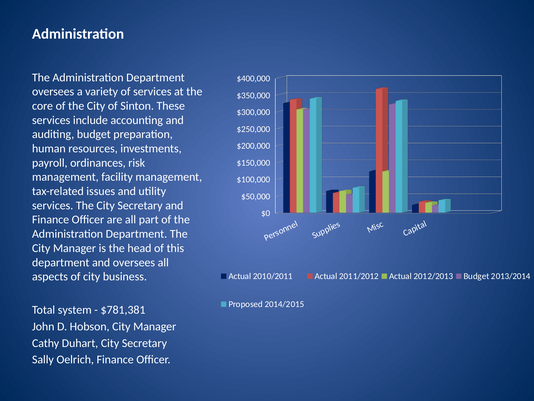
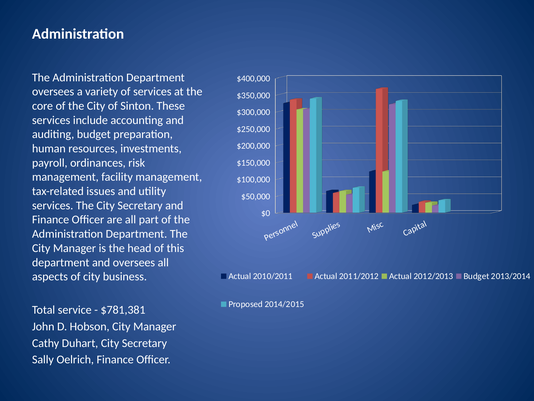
system: system -> service (75, 309)
